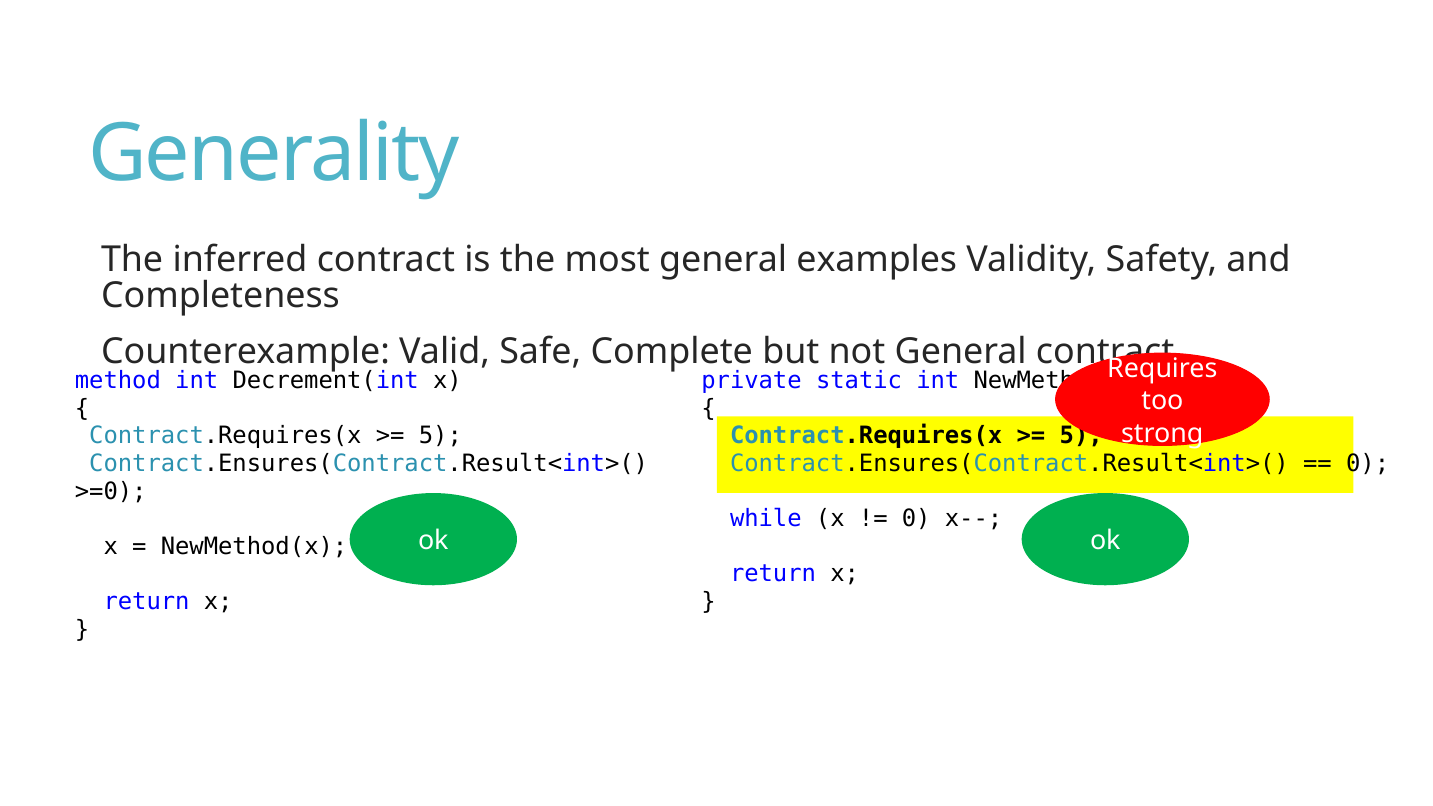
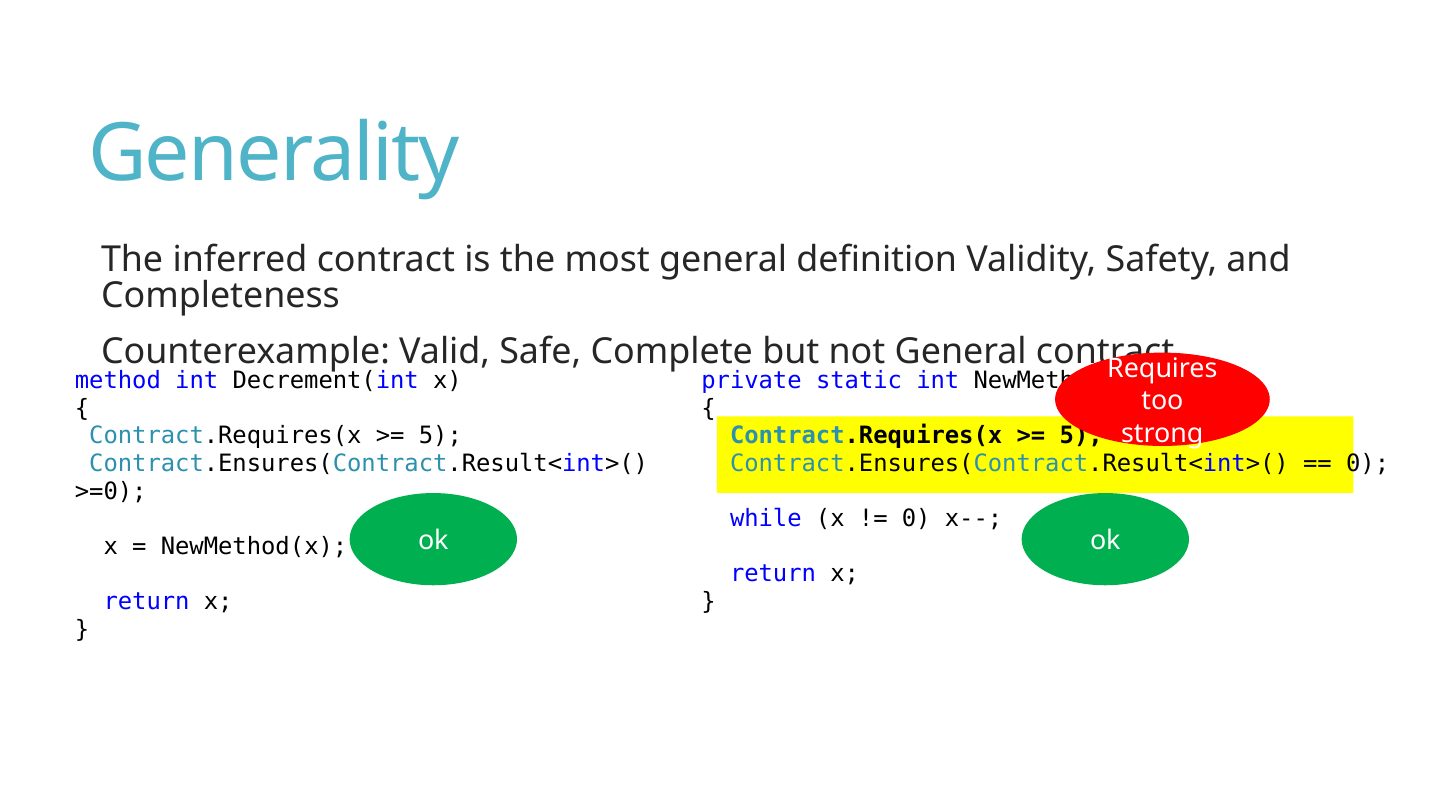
examples: examples -> definition (877, 259)
